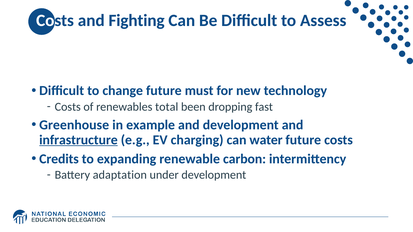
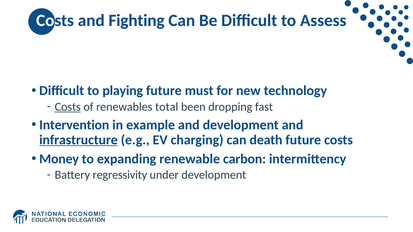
change: change -> playing (123, 91)
Costs underline: none -> present (68, 107)
Greenhouse: Greenhouse -> Intervention (74, 125)
water: water -> death (266, 140)
Credits: Credits -> Money (59, 159)
adaptation: adaptation -> regressivity (120, 175)
